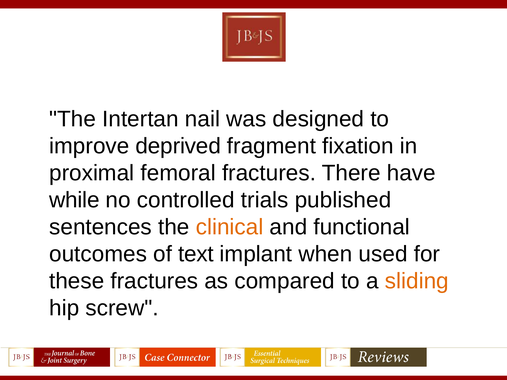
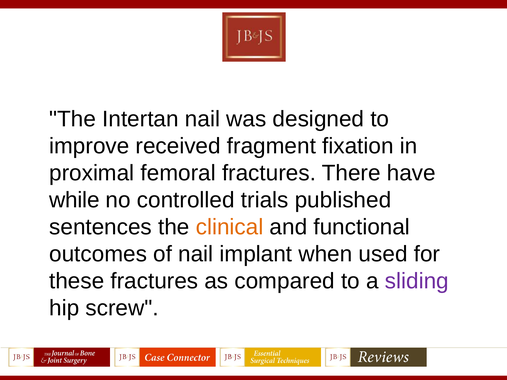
deprived: deprived -> received (178, 146)
of text: text -> nail (196, 254)
sliding colour: orange -> purple (417, 281)
